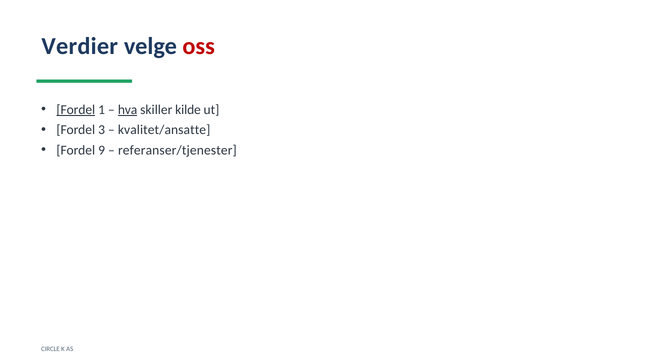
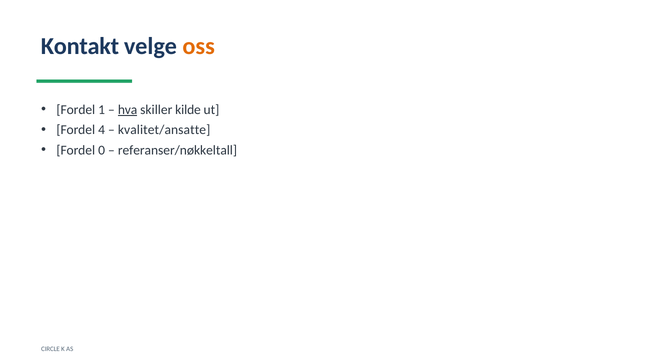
Verdier: Verdier -> Kontakt (80, 46)
oss colour: red -> orange (199, 46)
Fordel underline: present -> none (76, 110)
3: 3 -> 4 (102, 130)
9: 9 -> 0 (102, 150)
referanser/tjenester: referanser/tjenester -> referanser/nøkkeltall (177, 150)
